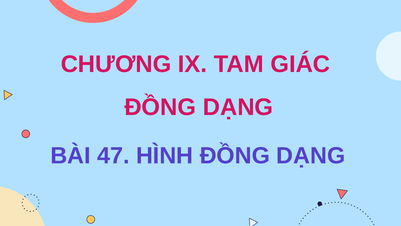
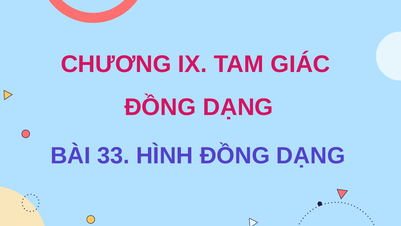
47: 47 -> 33 (113, 156)
